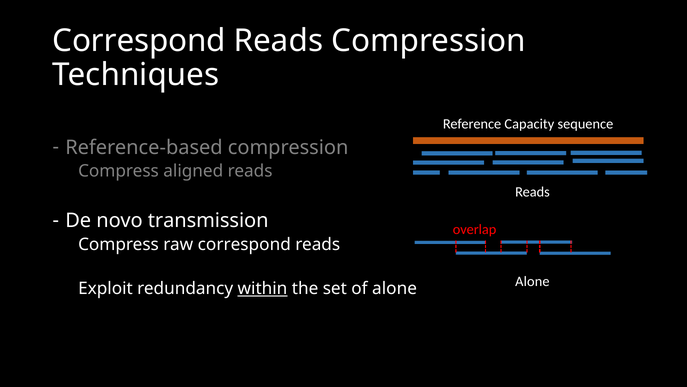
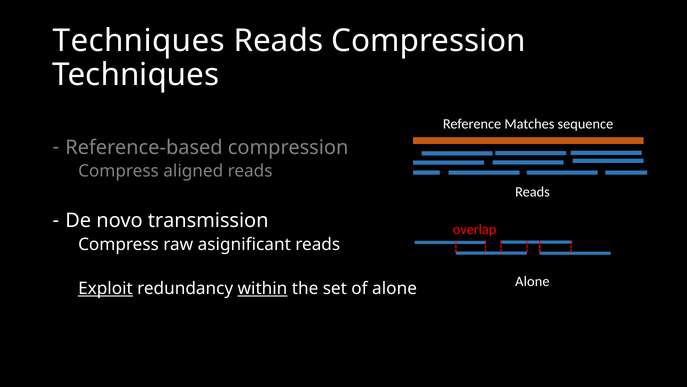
Correspond: Correspond -> Techniques (139, 41)
Capacity: Capacity -> Matches (529, 124)
raw correspond: correspond -> asignificant (244, 244)
Exploit underline: none -> present (105, 288)
